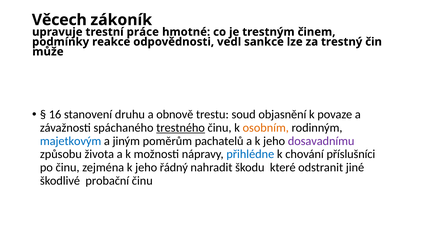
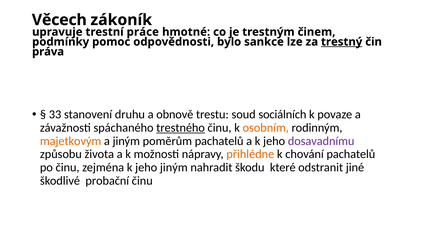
reakce: reakce -> pomoc (111, 42)
vedl: vedl -> bylo (229, 42)
trestný underline: none -> present (342, 42)
může: může -> práva (48, 52)
16: 16 -> 33 (55, 114)
objasnění: objasnění -> sociálních (282, 114)
majetkovým colour: blue -> orange (71, 141)
přihlédne colour: blue -> orange (250, 154)
chování příslušníci: příslušníci -> pachatelů (351, 154)
jeho řádný: řádný -> jiným (174, 167)
